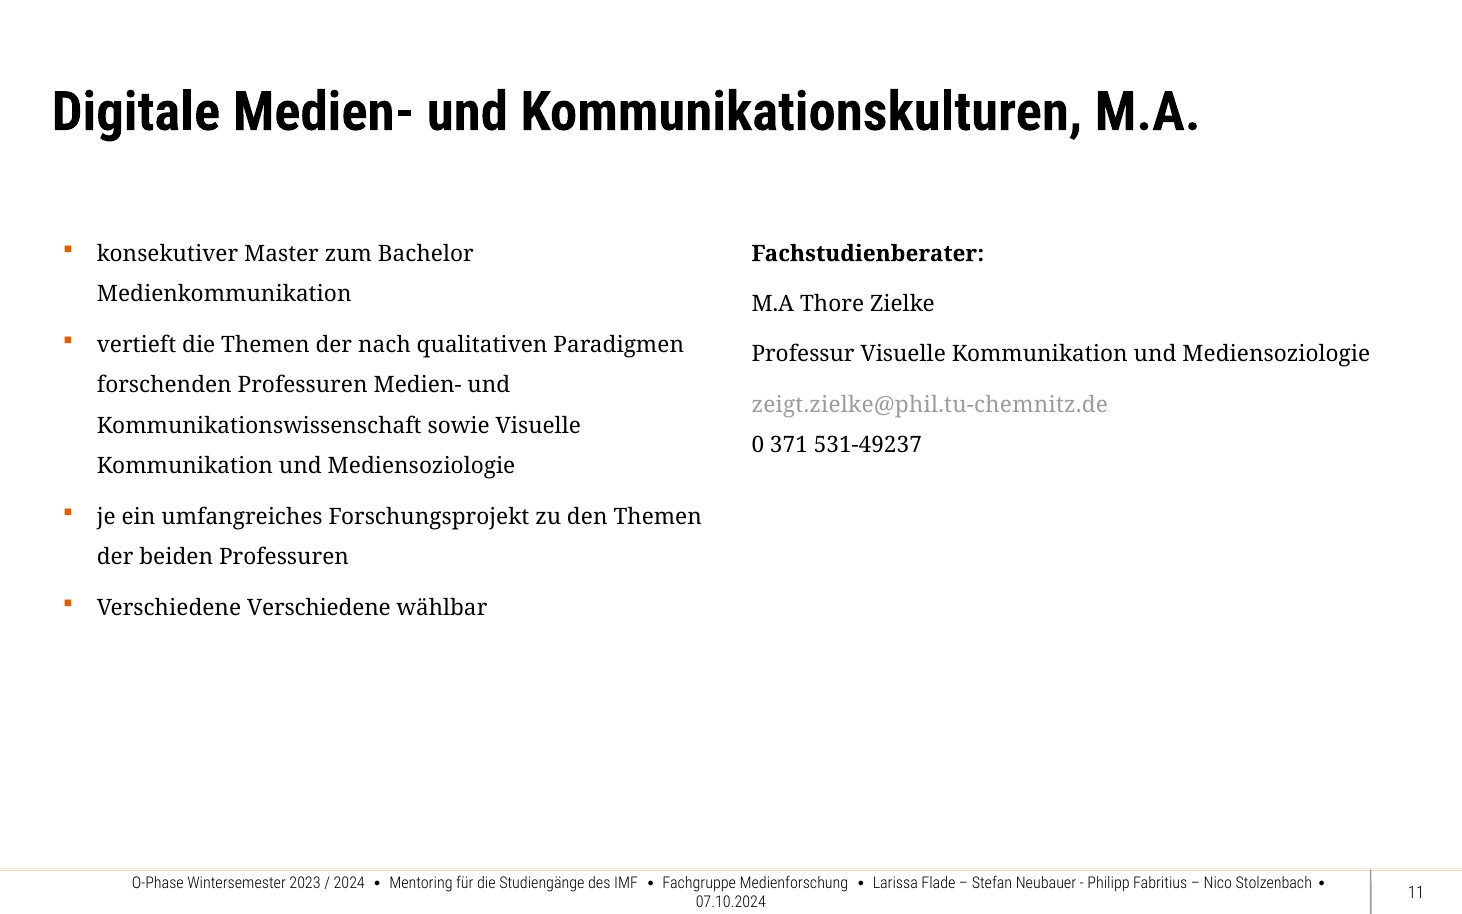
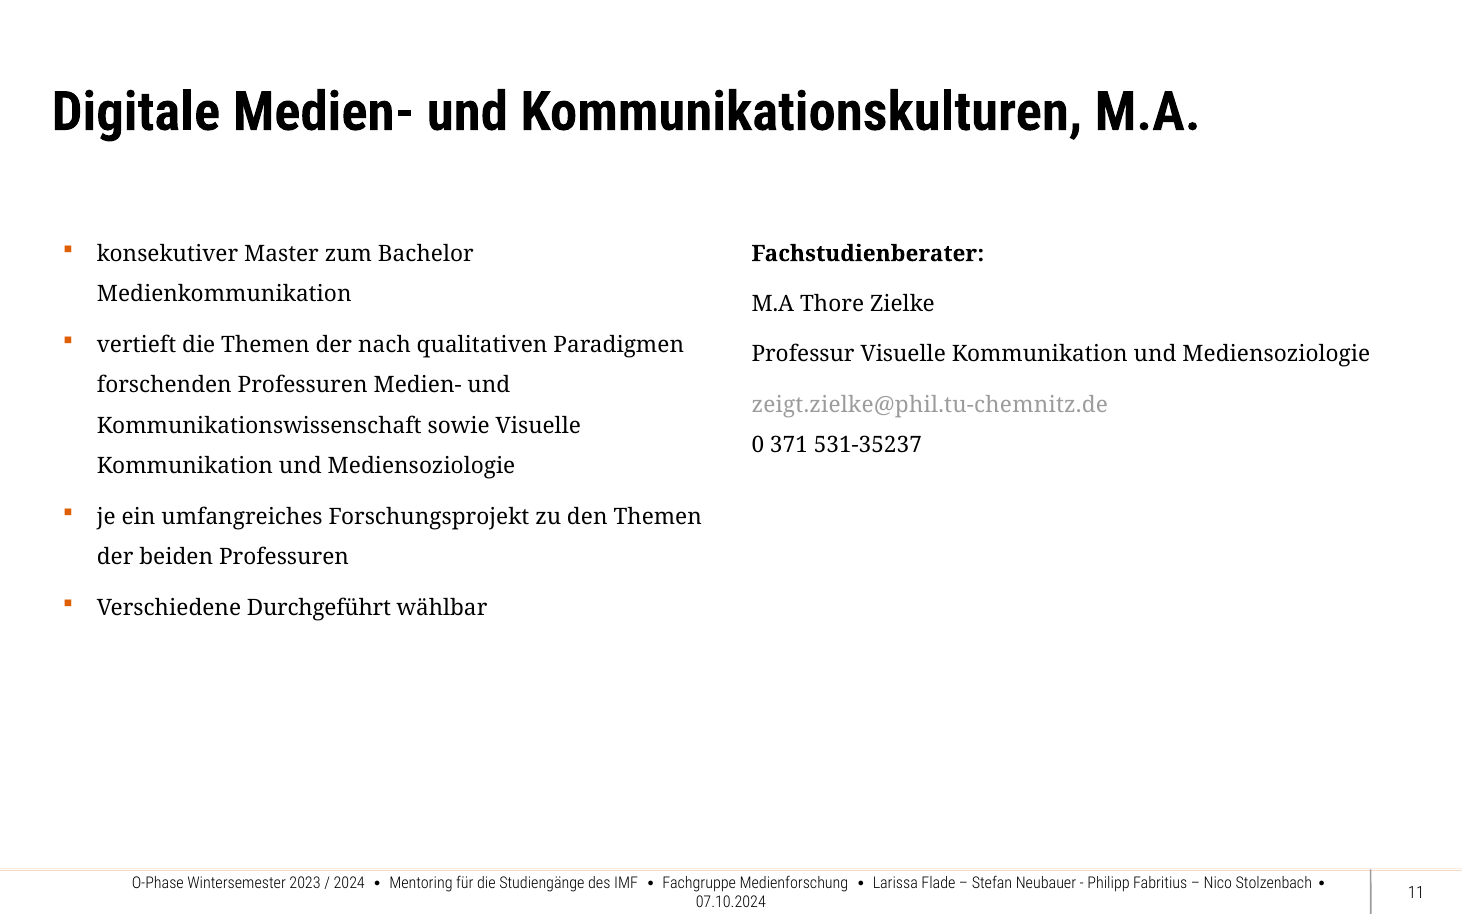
531-49237: 531-49237 -> 531-35237 (868, 445)
Verschiedene Verschiedene: Verschiedene -> Durchgeführt (319, 608)
